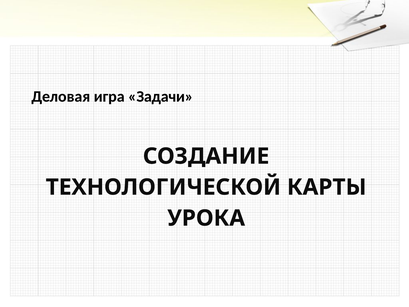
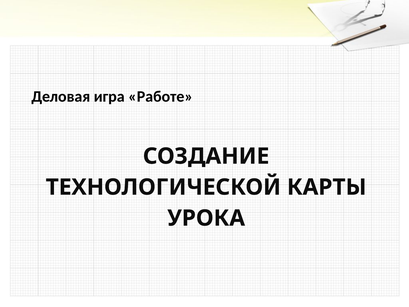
Задачи: Задачи -> Работе (161, 96)
